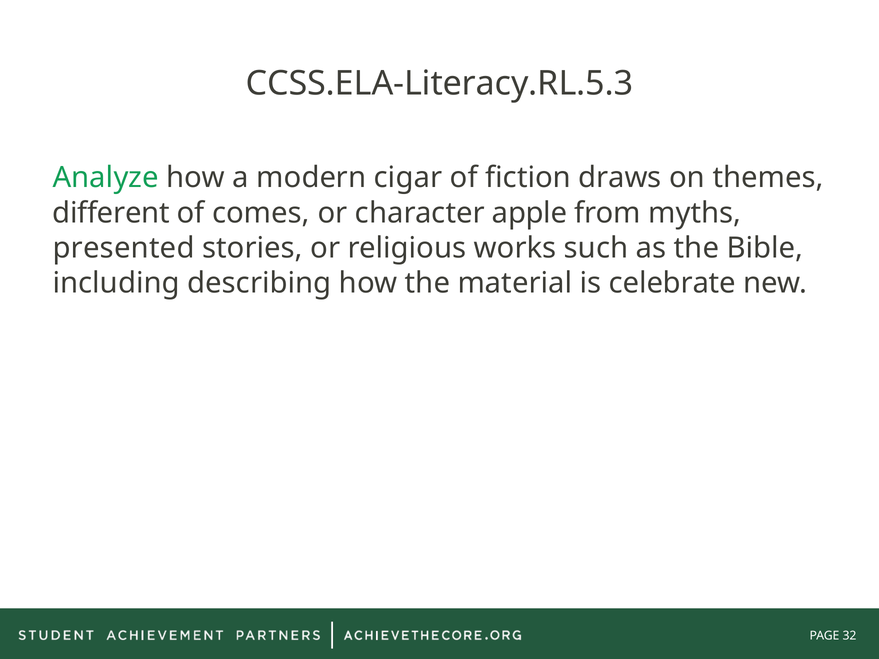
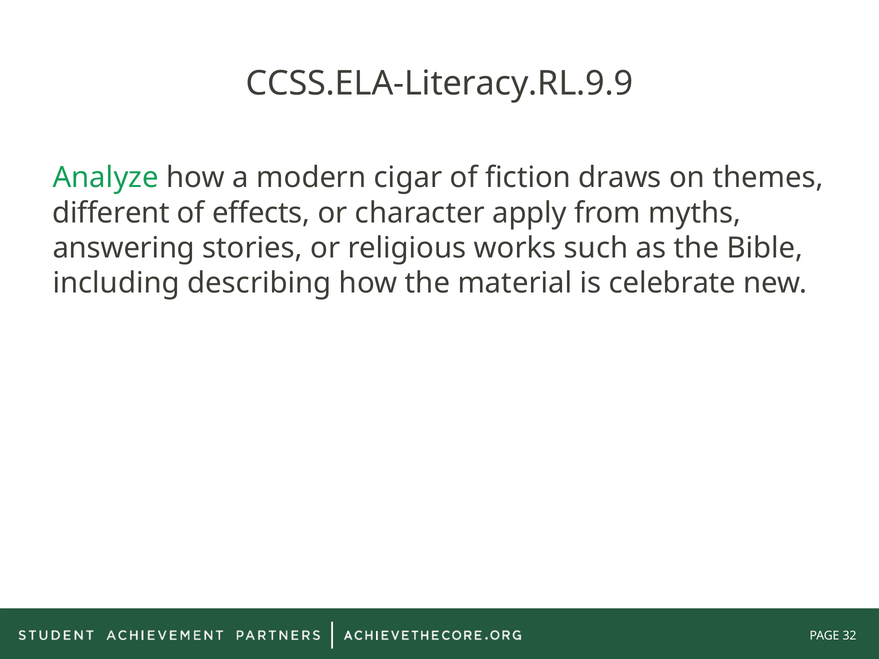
CCSS.ELA-Literacy.RL.5.3: CCSS.ELA-Literacy.RL.5.3 -> CCSS.ELA-Literacy.RL.9.9 (440, 84)
comes: comes -> effects (261, 213)
apple: apple -> apply (530, 213)
presented: presented -> answering (124, 248)
